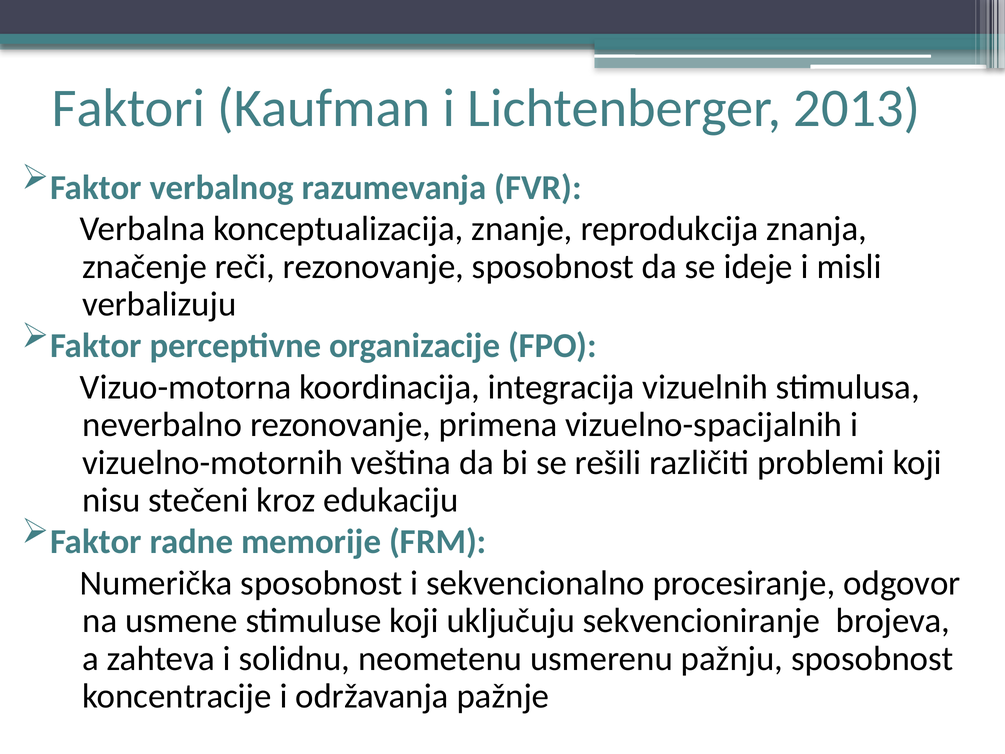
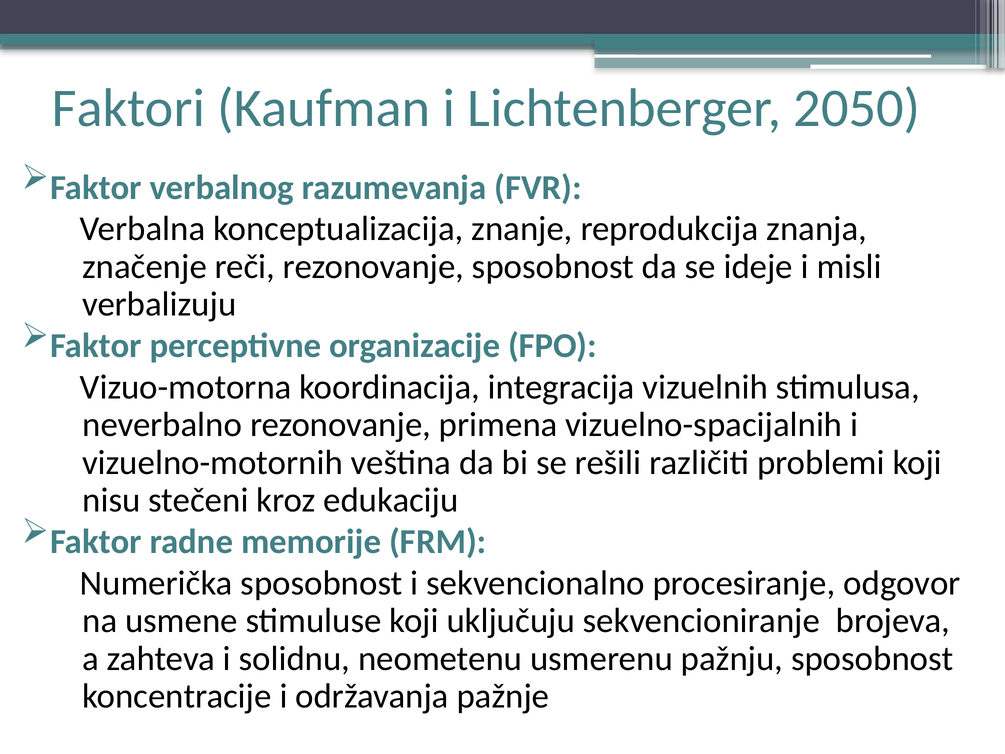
2013: 2013 -> 2050 (857, 108)
